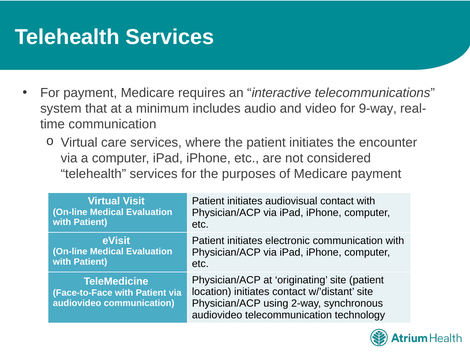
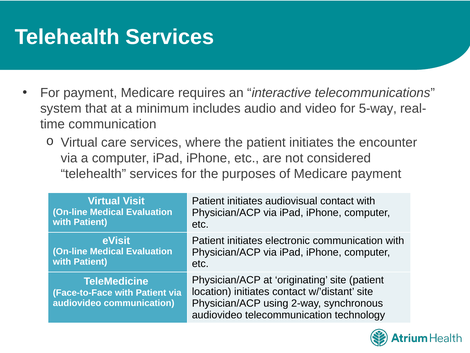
9-way: 9-way -> 5-way (378, 108)
